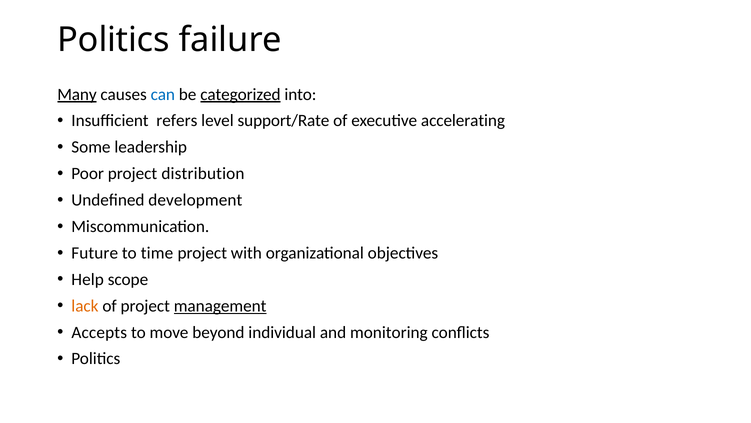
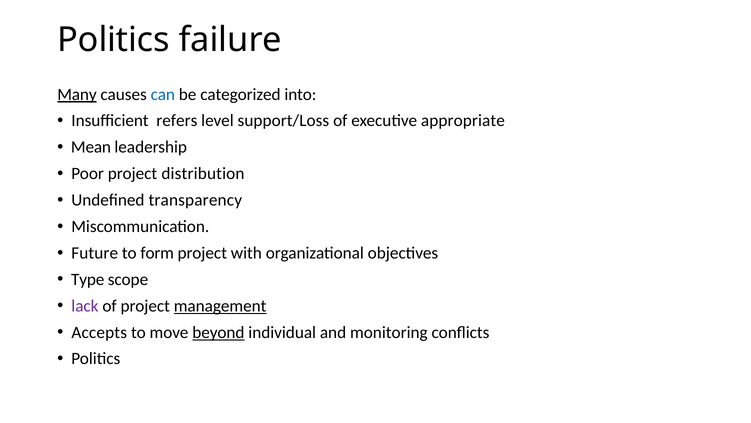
categorized underline: present -> none (240, 94)
support/Rate: support/Rate -> support/Loss (283, 121)
accelerating: accelerating -> appropriate (463, 121)
Some: Some -> Mean (91, 147)
development: development -> transparency (195, 200)
time: time -> form (157, 253)
Help: Help -> Type (88, 279)
lack colour: orange -> purple (85, 306)
beyond underline: none -> present (218, 332)
